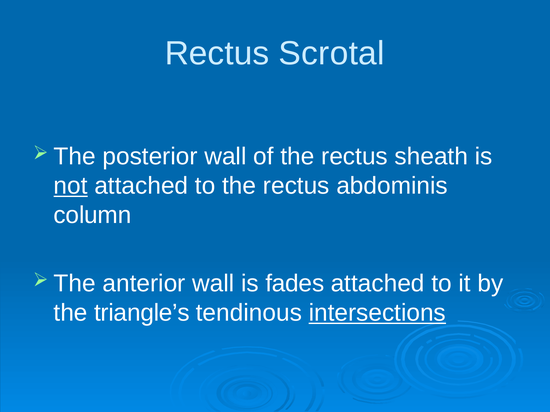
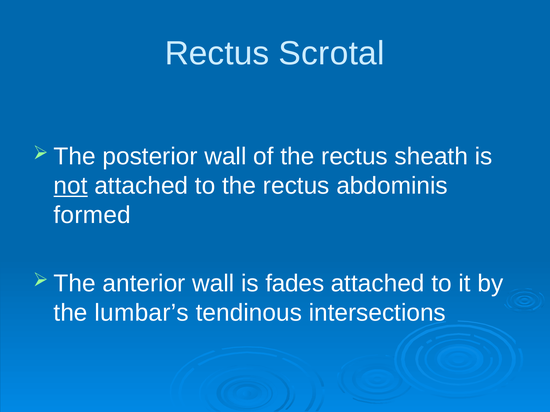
column: column -> formed (92, 215)
triangle’s: triangle’s -> lumbar’s (142, 313)
intersections underline: present -> none (377, 313)
